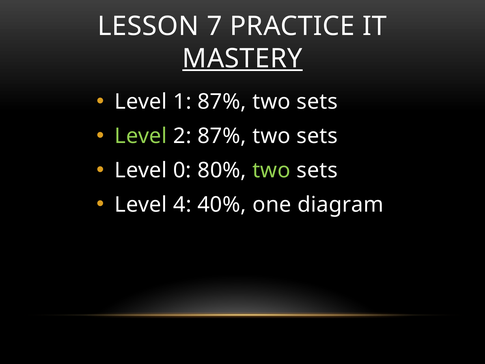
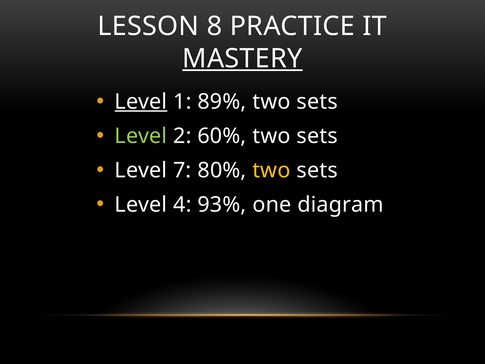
7: 7 -> 8 (214, 26)
Level underline: none -> present (141, 102)
1 87%: 87% -> 89% (222, 102)
2 87%: 87% -> 60% (222, 136)
0: 0 -> 7 (182, 170)
two colour: light green -> yellow (271, 170)
40%: 40% -> 93% (222, 205)
